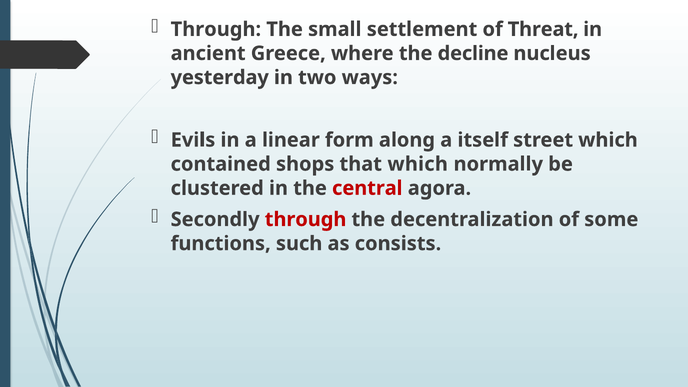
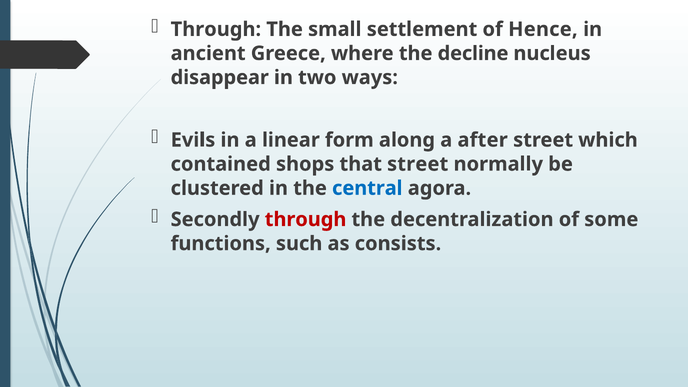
Threat: Threat -> Hence (543, 29)
yesterday: yesterday -> disappear (220, 77)
itself: itself -> after (483, 140)
that which: which -> street (418, 164)
central colour: red -> blue (367, 188)
